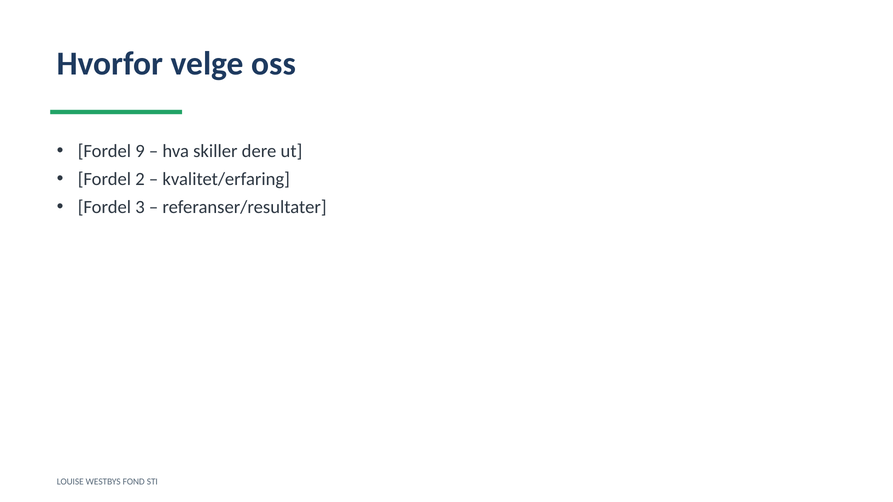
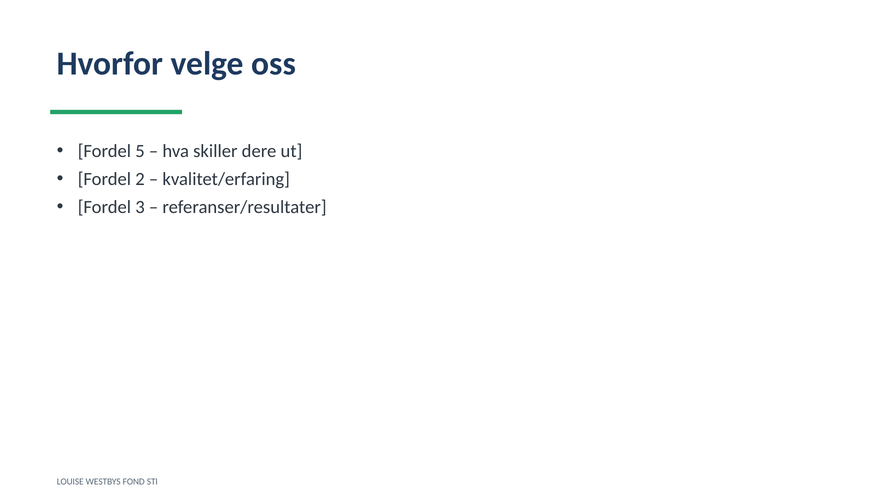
9: 9 -> 5 (140, 151)
